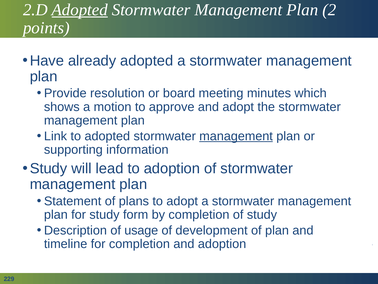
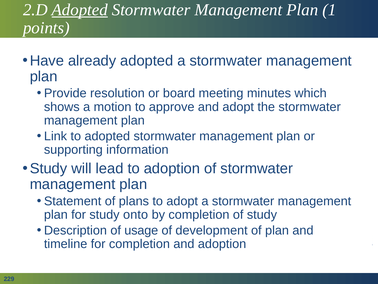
2: 2 -> 1 (329, 10)
management underline: present -> none (236, 136)
form: form -> onto (136, 214)
